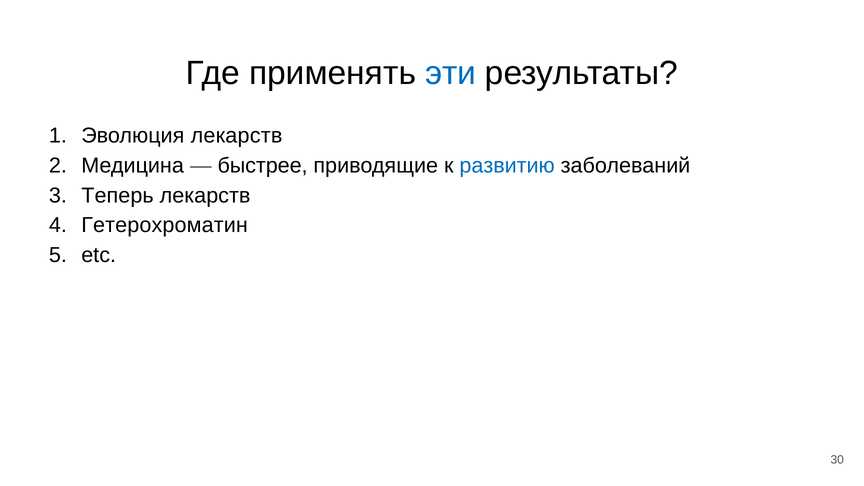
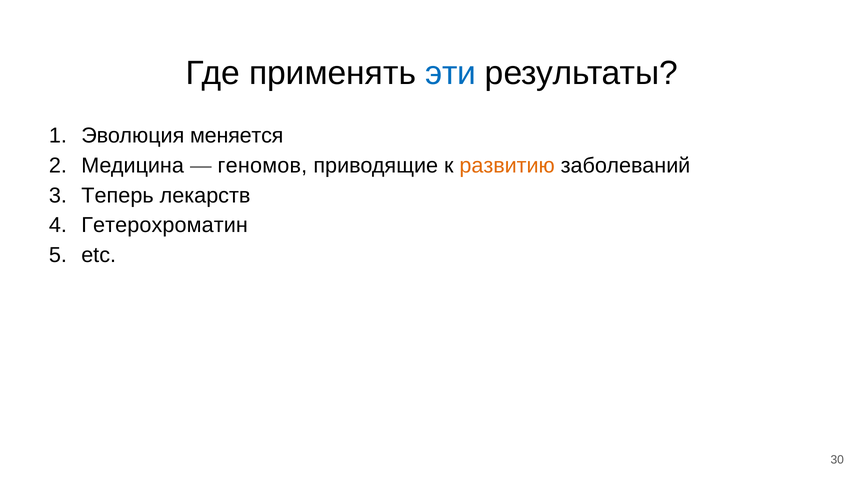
Эволюция лекарств: лекарств -> меняется (237, 136)
быстрее: быстрее -> геномов (262, 166)
развитию colour: blue -> orange (507, 166)
